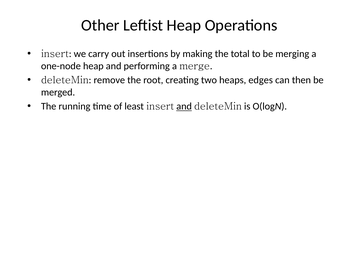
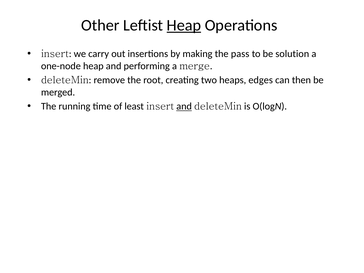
Heap underline: none -> present (184, 25)
total: total -> pass (240, 54)
merging: merging -> solution (292, 54)
